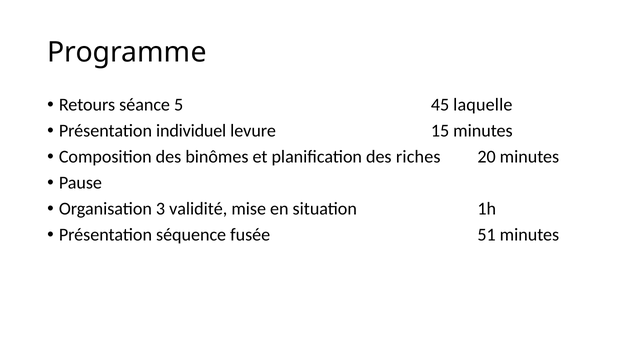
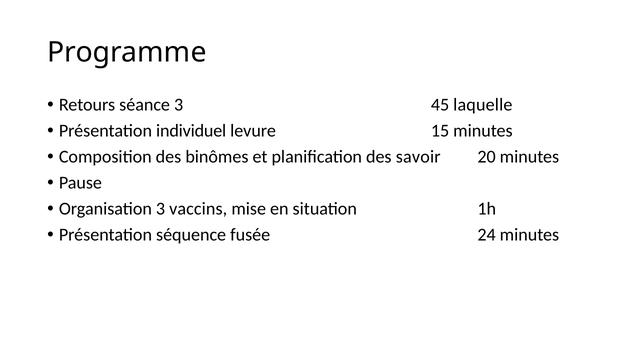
séance 5: 5 -> 3 (179, 105)
riches: riches -> savoir (418, 157)
validité: validité -> vaccins (198, 209)
51: 51 -> 24 (487, 235)
